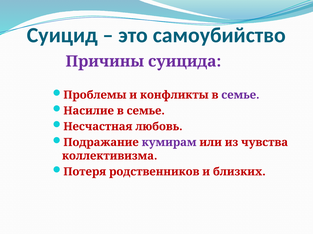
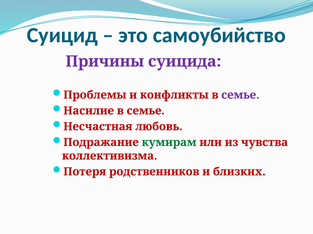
кумирам colour: purple -> green (169, 143)
